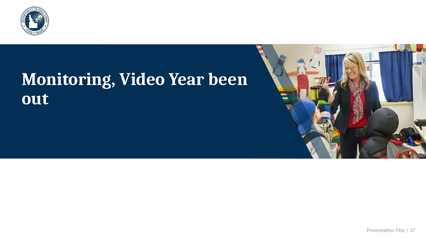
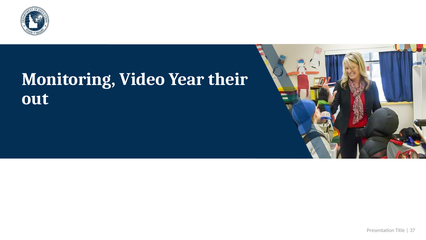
been: been -> their (228, 79)
